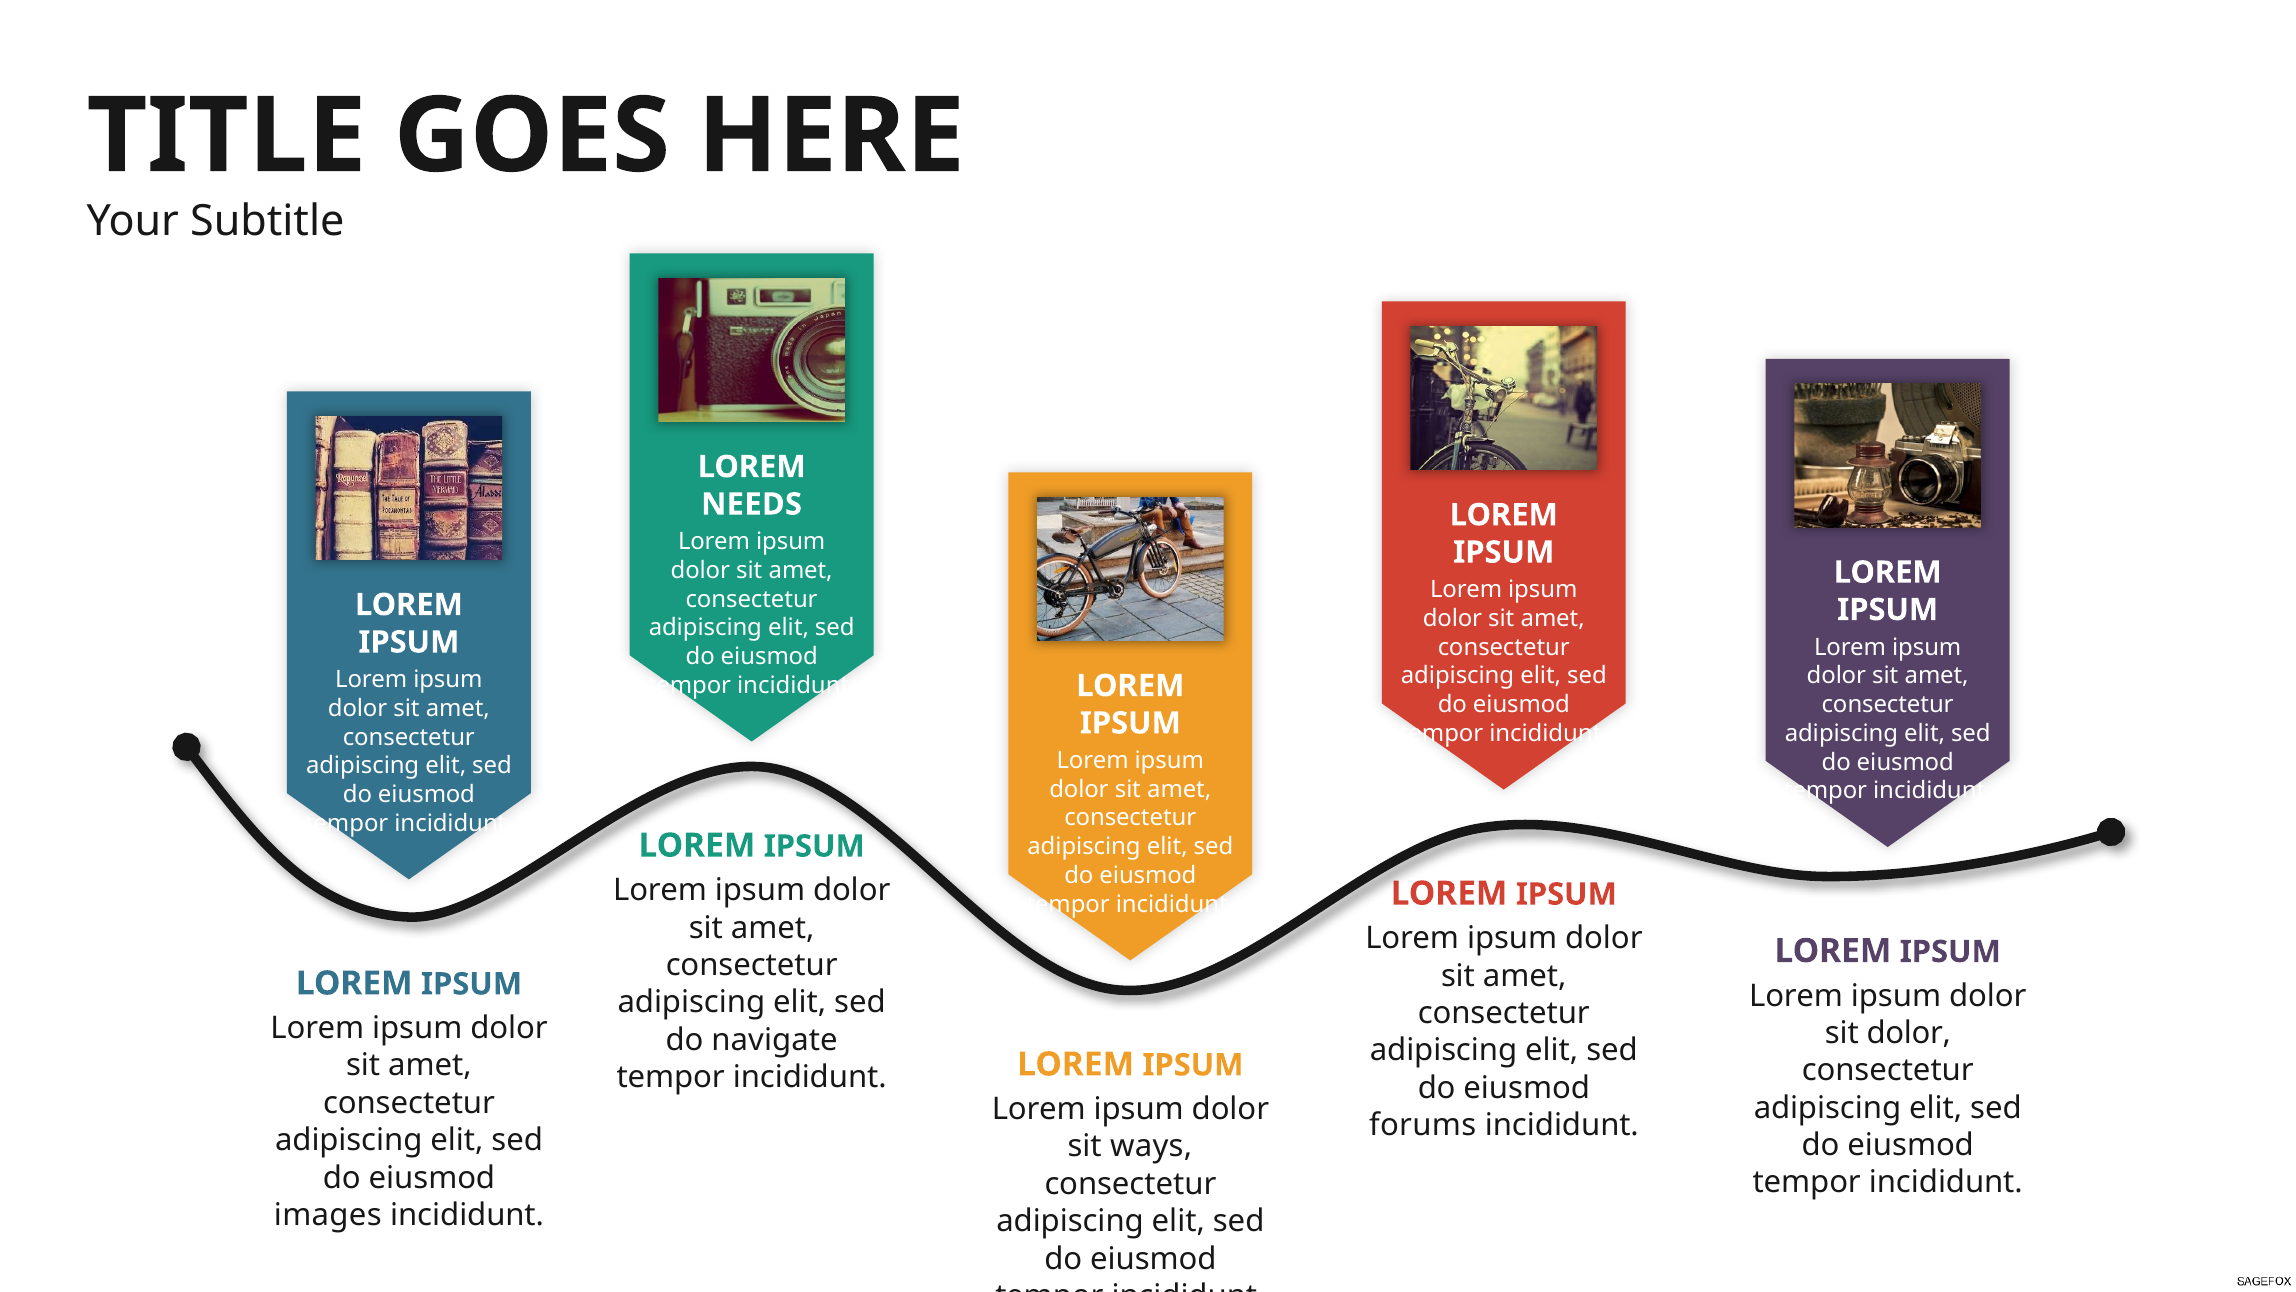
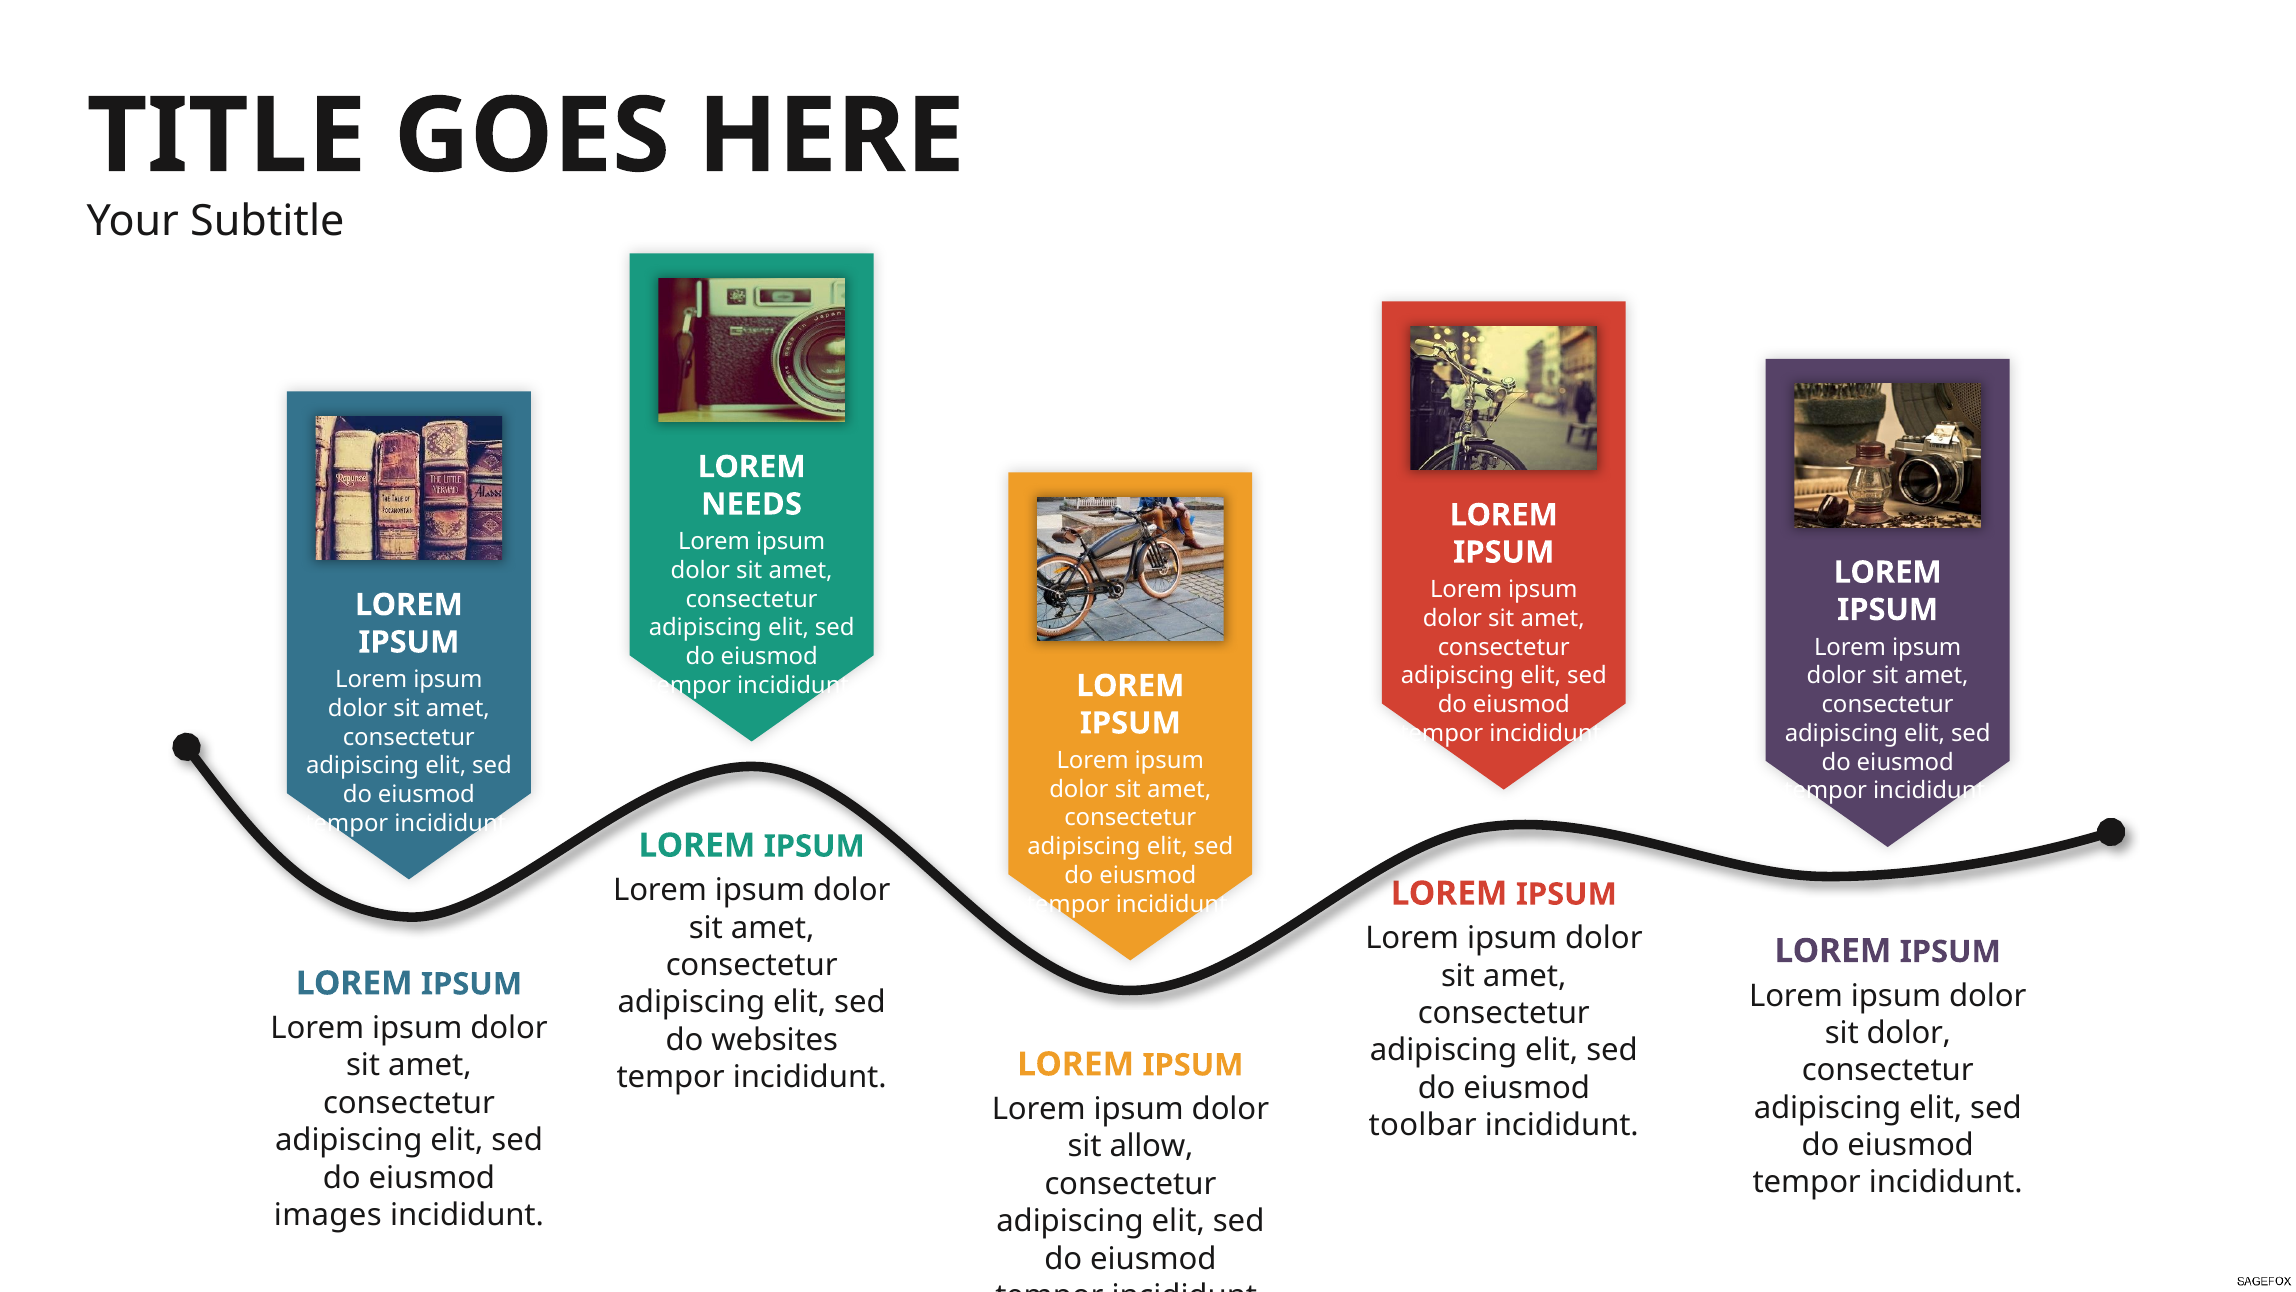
navigate: navigate -> websites (775, 1039)
forums: forums -> toolbar (1423, 1125)
ways: ways -> allow (1151, 1146)
